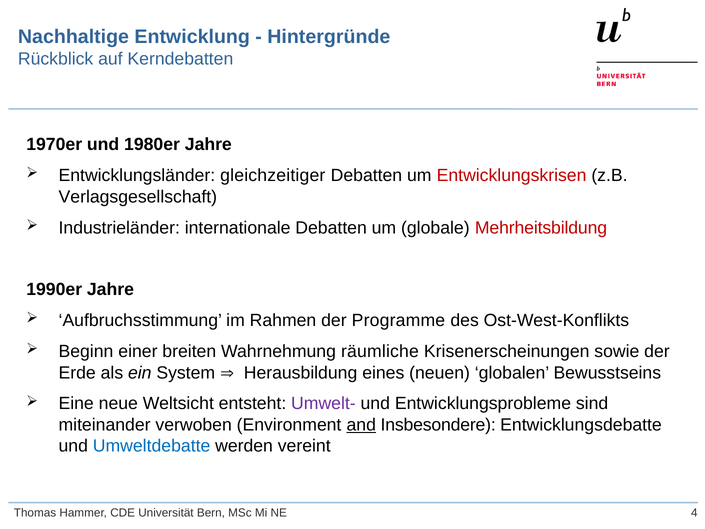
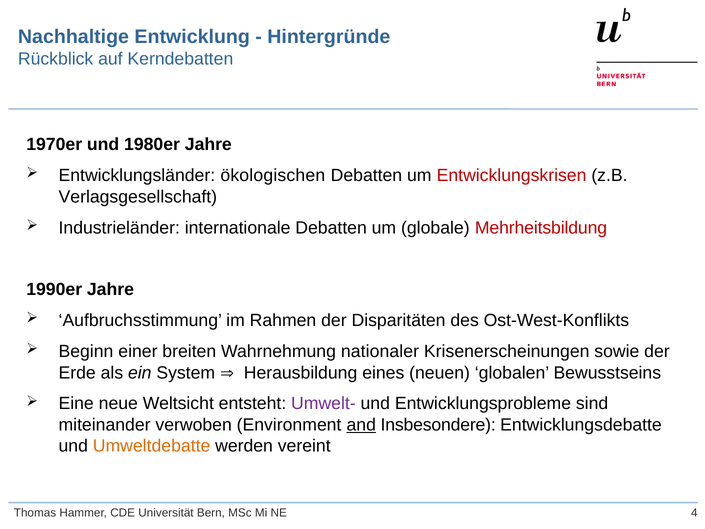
gleichzeitiger: gleichzeitiger -> ökologischen (273, 175)
Programme: Programme -> Disparitäten (399, 320)
räumliche: räumliche -> nationaler (380, 351)
Umweltdebatte colour: blue -> orange (152, 446)
